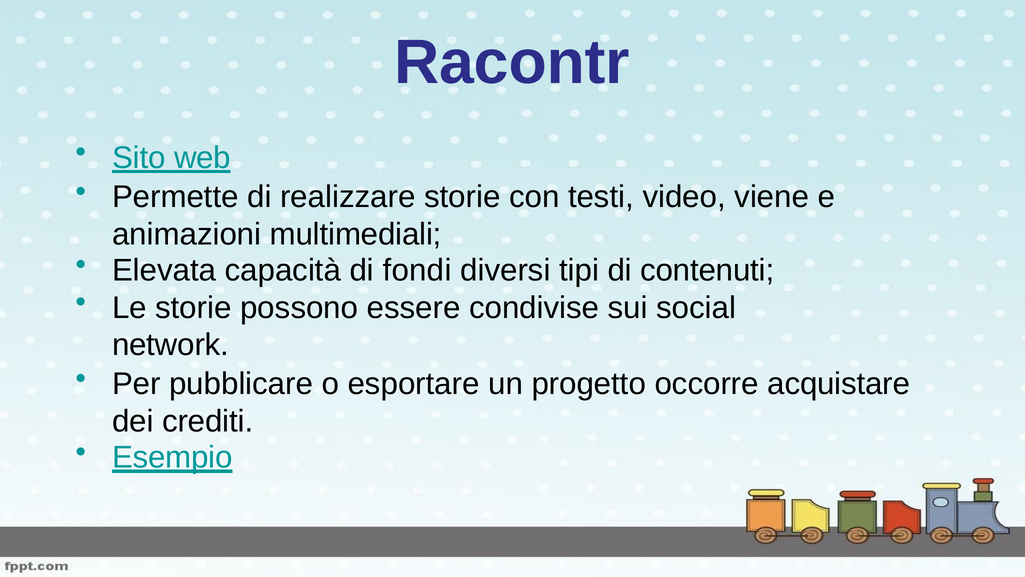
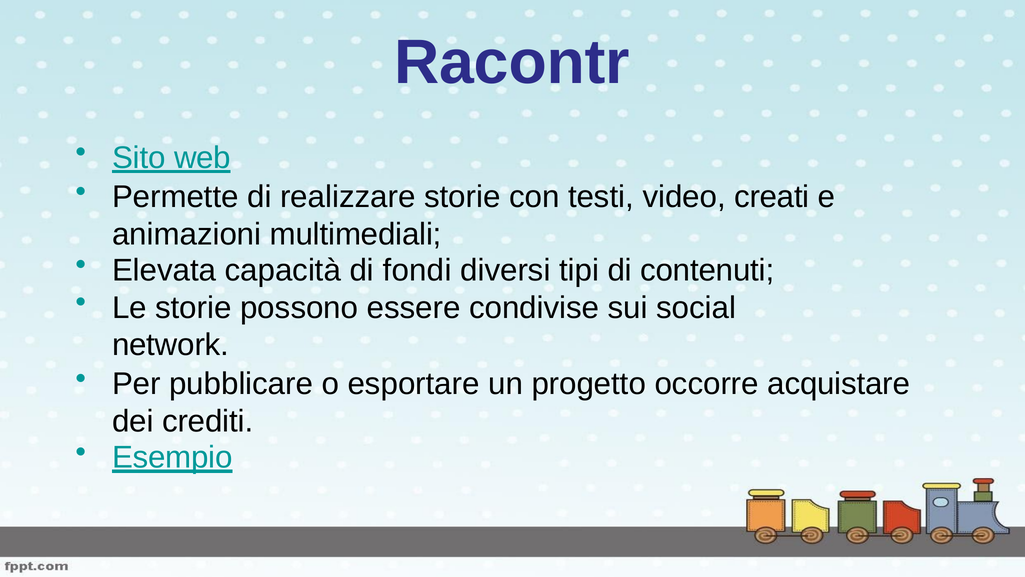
viene: viene -> creati (772, 197)
